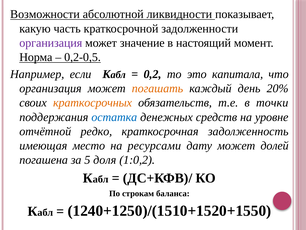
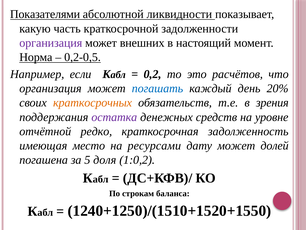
Возможности: Возможности -> Показателями (45, 14)
значение: значение -> внешних (142, 43)
капитала: капитала -> расчётов (238, 74)
погашать colour: orange -> blue (157, 88)
точки: точки -> зрения (272, 103)
остатка colour: blue -> purple (114, 117)
